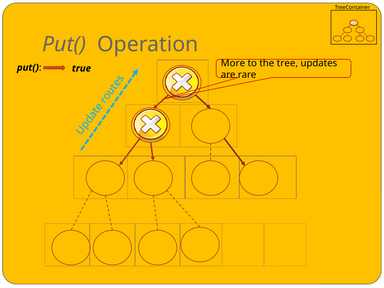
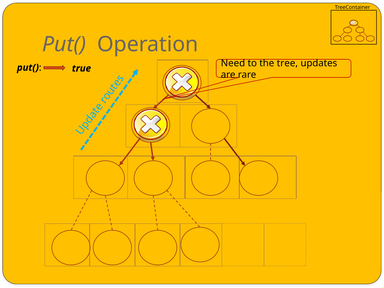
More: More -> Need (233, 63)
